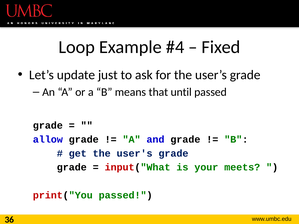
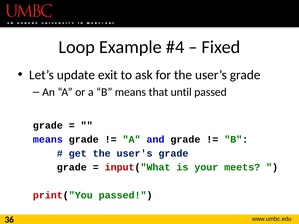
just: just -> exit (108, 75)
allow: allow -> means (48, 140)
